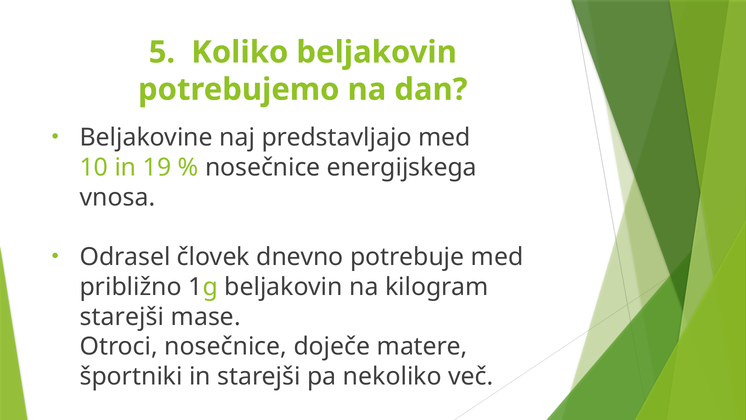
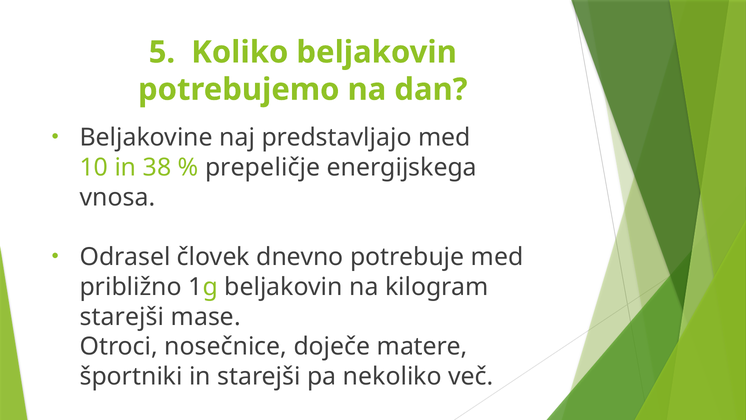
19: 19 -> 38 (157, 167)
nosečnice: nosečnice -> prepeličje (263, 167)
